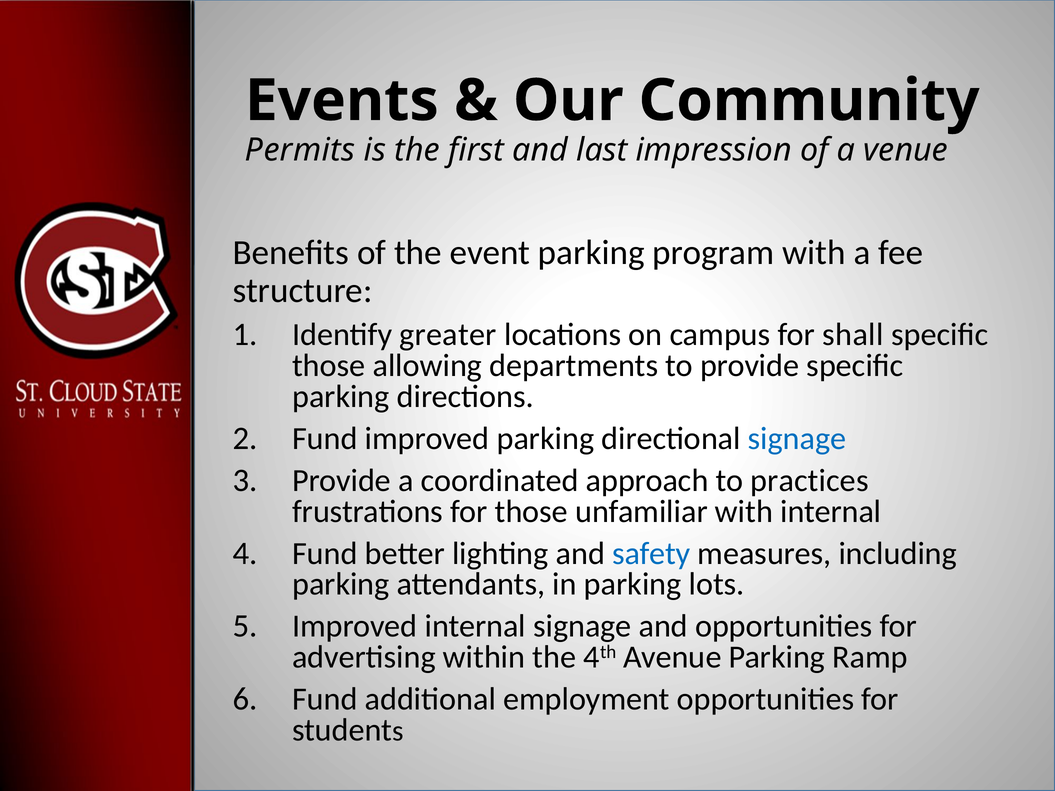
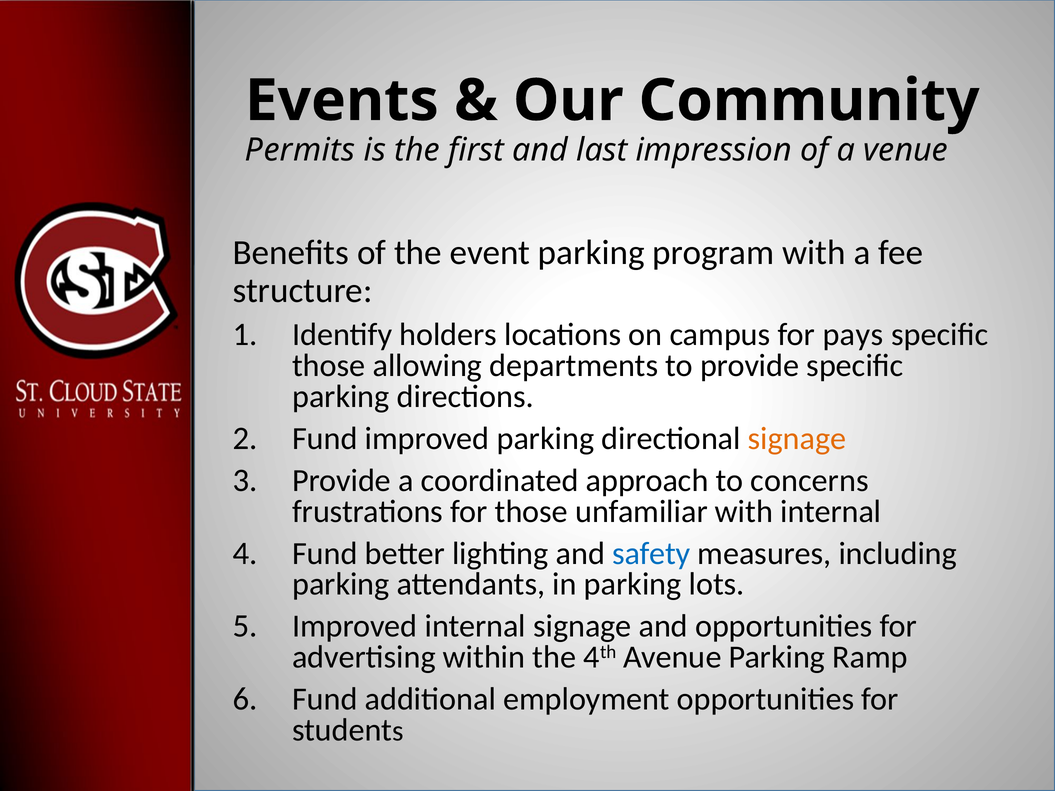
greater: greater -> holders (448, 335)
shall: shall -> pays (853, 335)
signage colour: blue -> orange (797, 439)
practices: practices -> concerns (810, 481)
